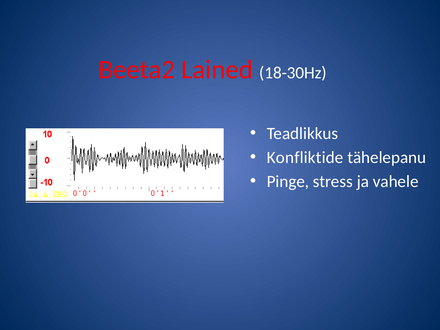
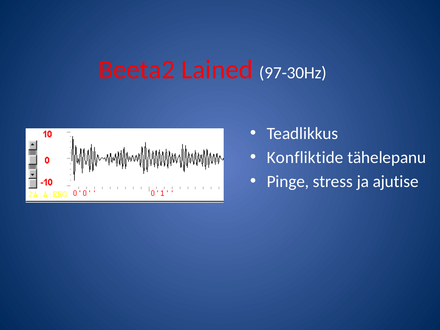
18-30Hz: 18-30Hz -> 97-30Hz (293, 73)
vahele: vahele -> ajutise (396, 182)
